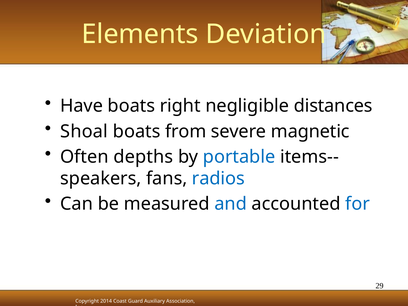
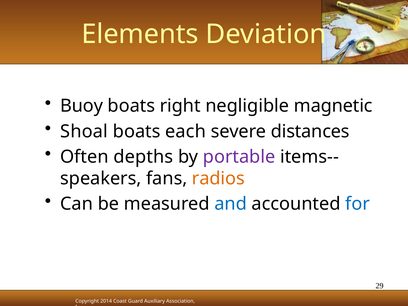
Have: Have -> Buoy (82, 106)
distances: distances -> magnetic (333, 106)
from: from -> each (186, 131)
magnetic: magnetic -> distances (310, 131)
portable colour: blue -> purple (239, 157)
radios colour: blue -> orange (218, 179)
